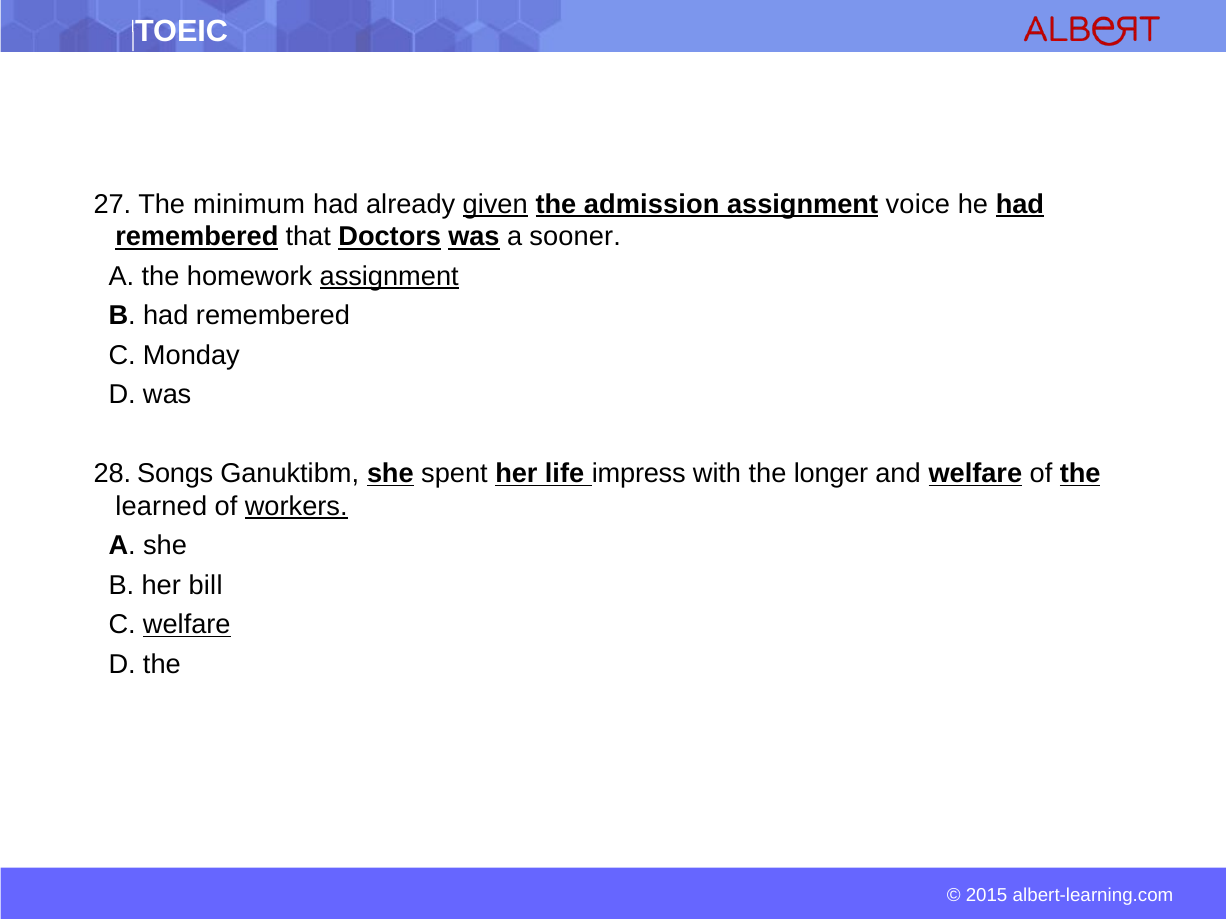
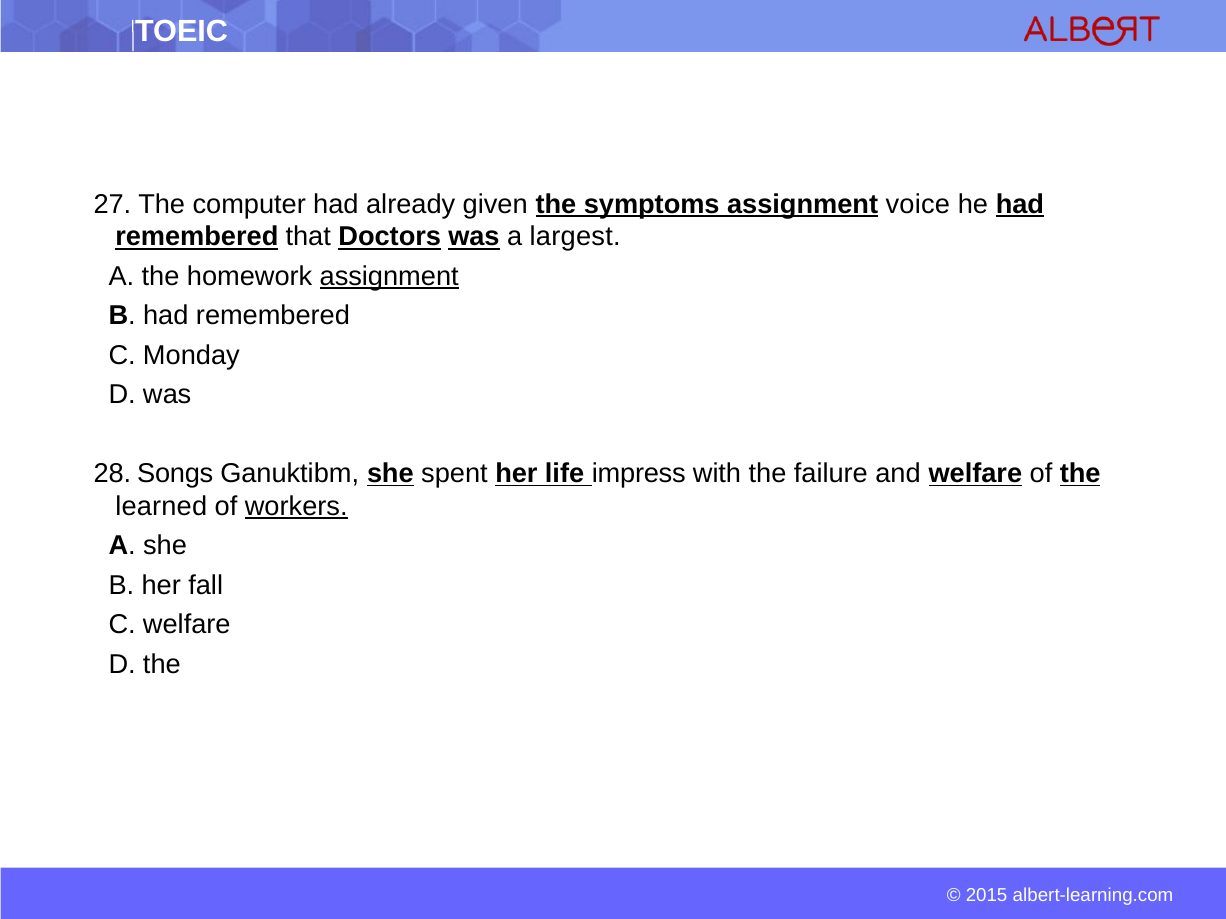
minimum: minimum -> computer (249, 204)
given underline: present -> none (495, 204)
admission: admission -> symptoms (652, 204)
sooner: sooner -> largest (575, 237)
longer: longer -> failure (831, 474)
bill: bill -> fall (206, 585)
welfare underline: present -> none (187, 625)
